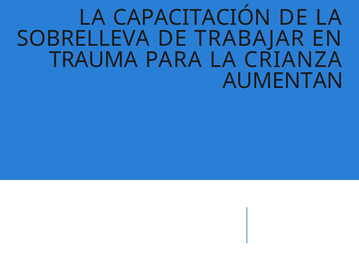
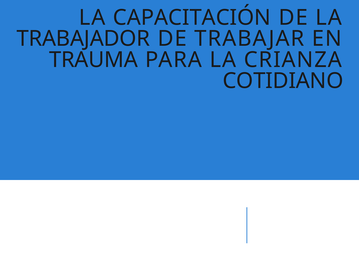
SOBRELLEVA: SOBRELLEVA -> TRABAJADOR (83, 39)
AUMENTAN: AUMENTAN -> COTIDIANO (283, 81)
